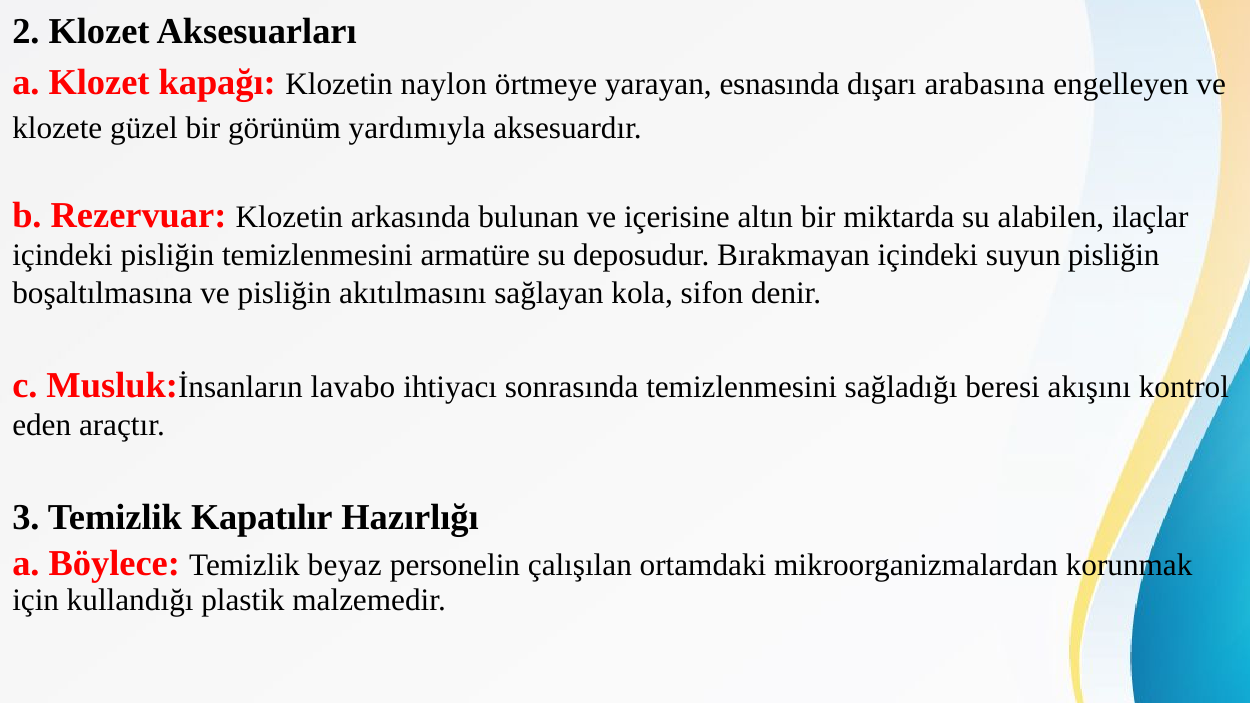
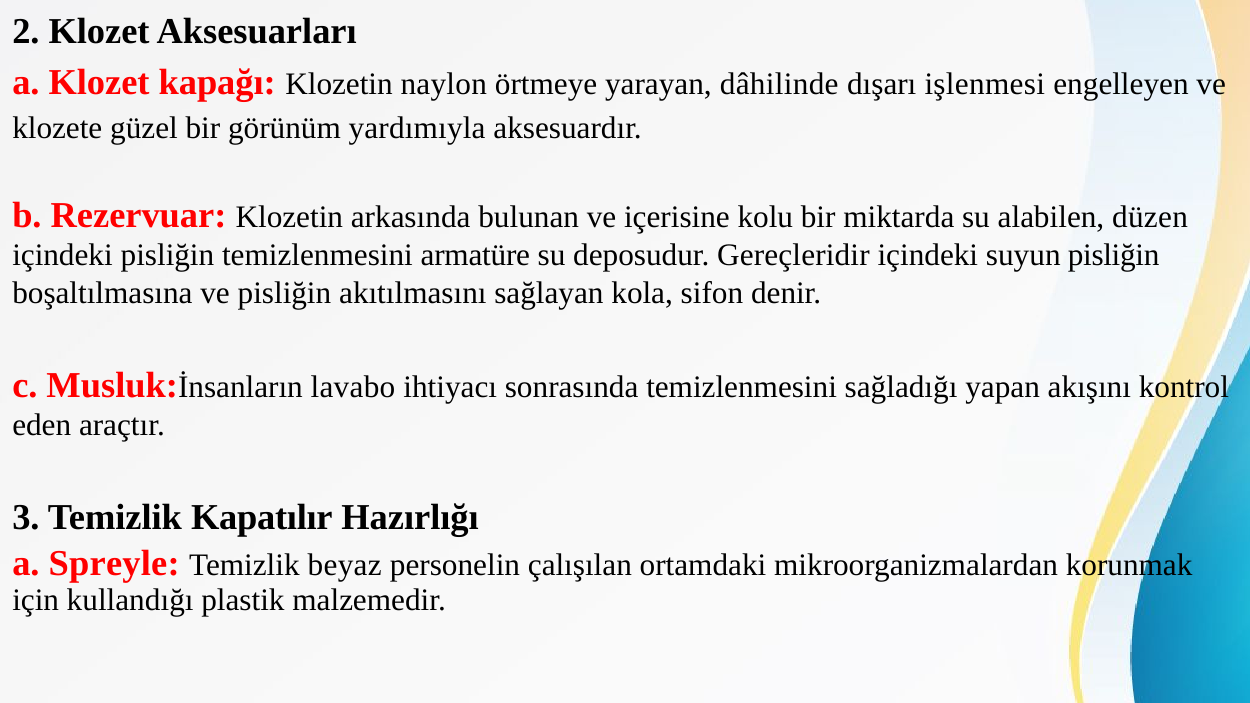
esnasında: esnasında -> dâhilinde (779, 84)
arabasına: arabasına -> işlenmesi (985, 84)
altın: altın -> kolu (765, 217)
ilaçlar: ilaçlar -> düzen (1150, 217)
Bırakmayan: Bırakmayan -> Gereçleridir (793, 256)
beresi: beresi -> yapan (1003, 387)
Böylece: Böylece -> Spreyle (114, 564)
